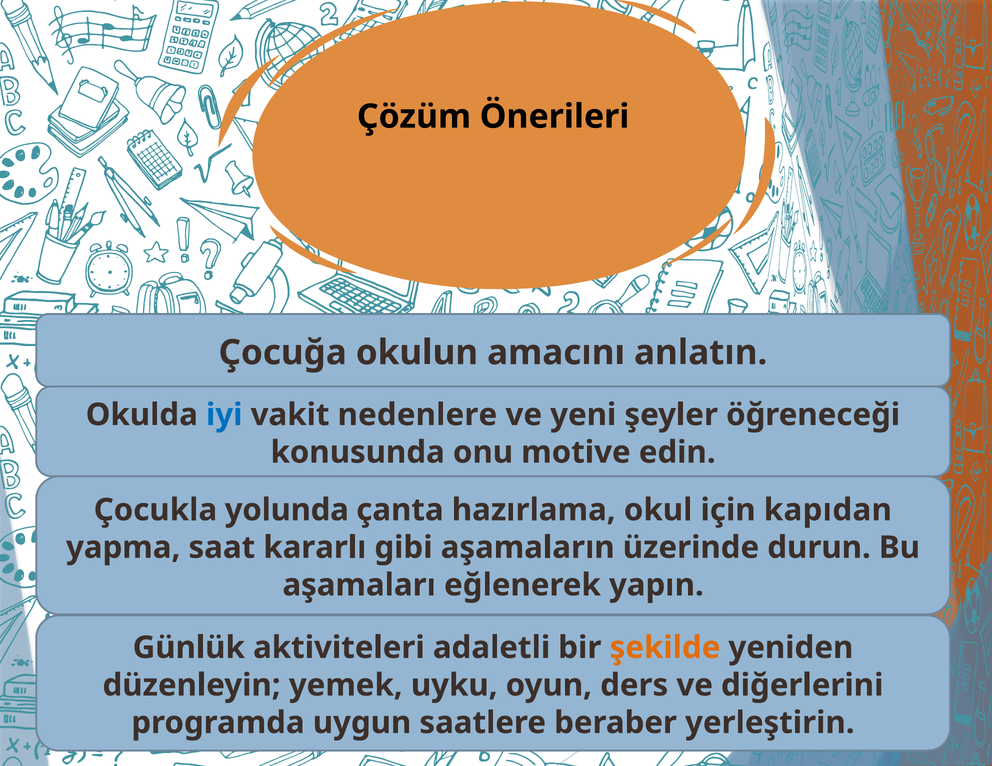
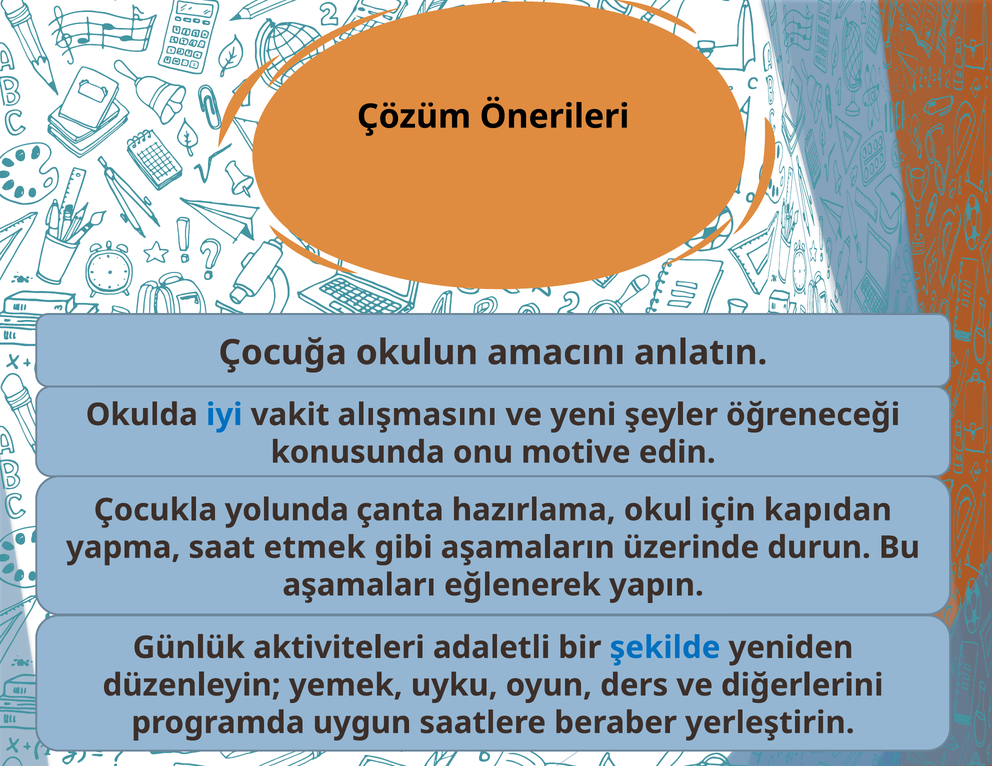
nedenlere: nedenlere -> alışmasını (417, 415)
kararlı: kararlı -> etmek (315, 548)
şekilde colour: orange -> blue (665, 648)
